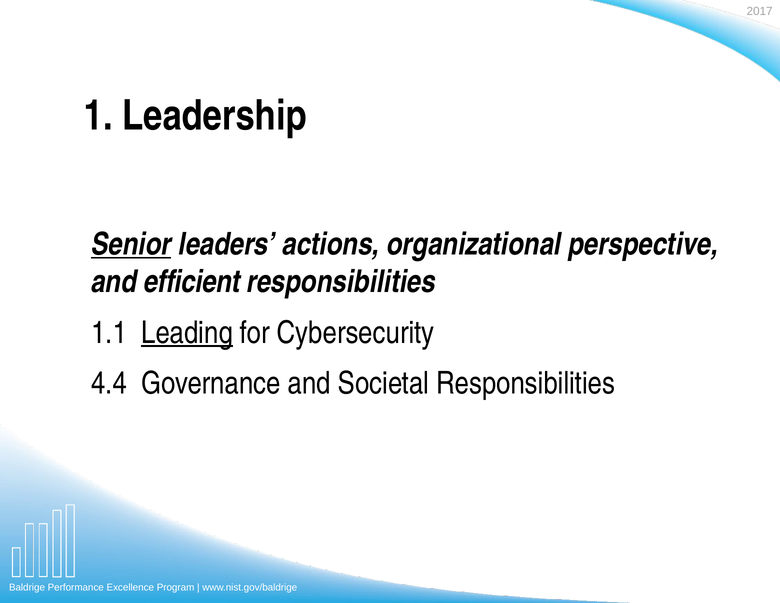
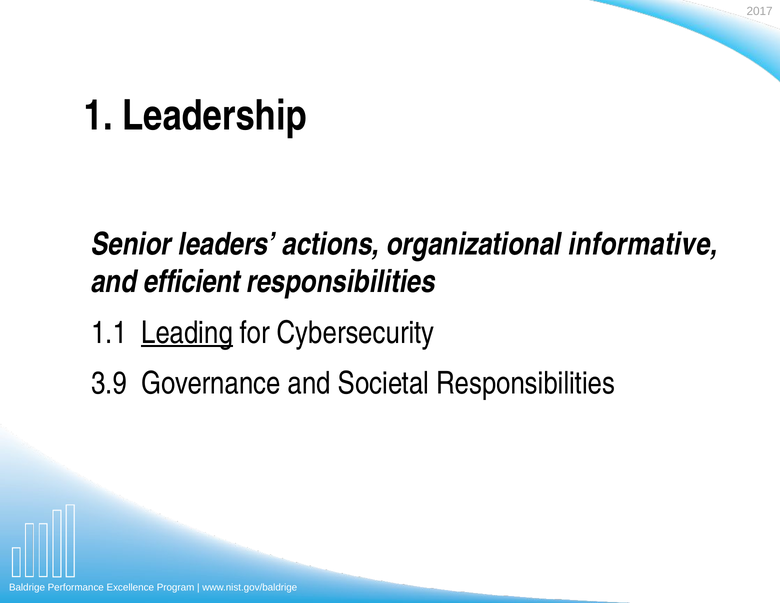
Senior underline: present -> none (131, 244)
perspective: perspective -> informative (643, 244)
4.4: 4.4 -> 3.9 (109, 383)
